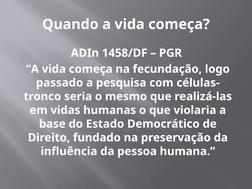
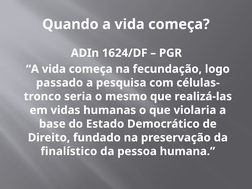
1458/DF: 1458/DF -> 1624/DF (125, 53)
influência: influência -> finalístico (69, 151)
